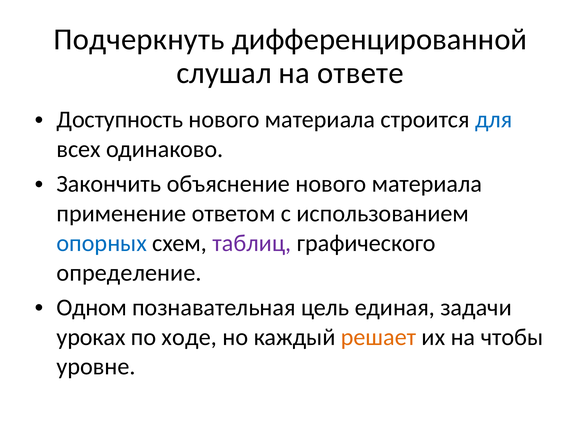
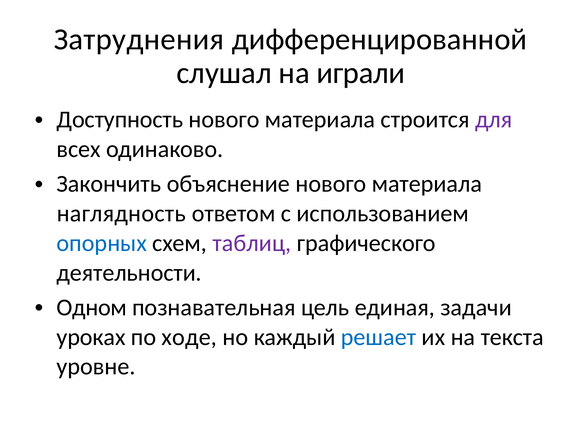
Подчеркнуть: Подчеркнуть -> Затруднения (139, 39)
ответе: ответе -> играли (361, 73)
для colour: blue -> purple (494, 120)
применение: применение -> наглядность (121, 213)
определение: определение -> деятельности (129, 273)
решает colour: orange -> blue (379, 337)
чтобы: чтобы -> текста (512, 337)
